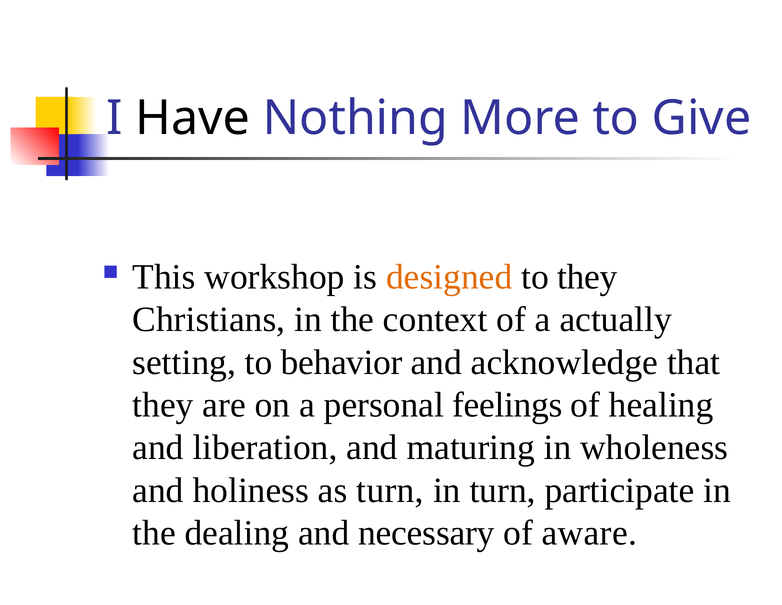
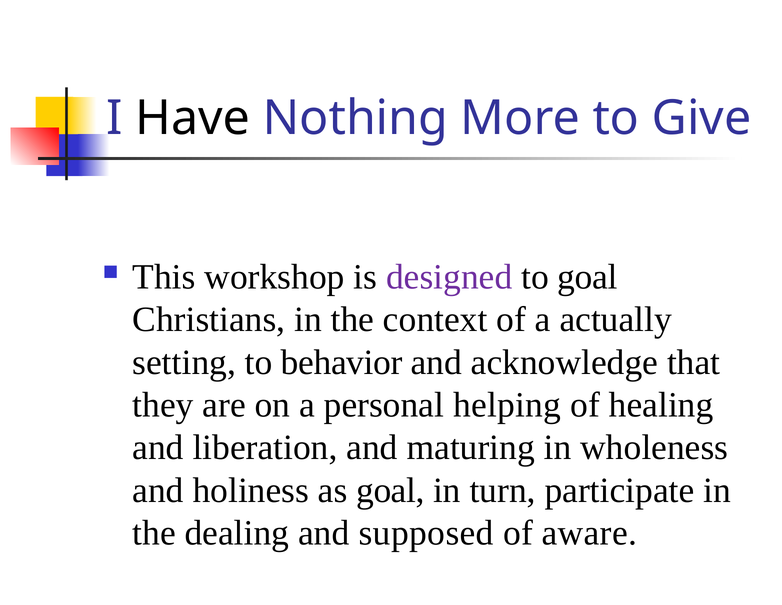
designed colour: orange -> purple (449, 277)
to they: they -> goal (587, 277)
feelings: feelings -> helping (507, 405)
as turn: turn -> goal (390, 490)
necessary: necessary -> supposed (426, 533)
